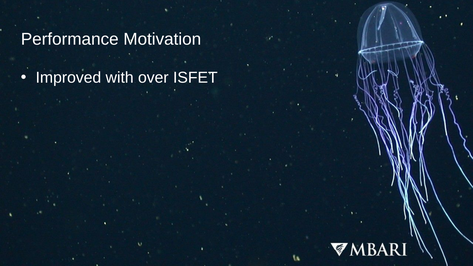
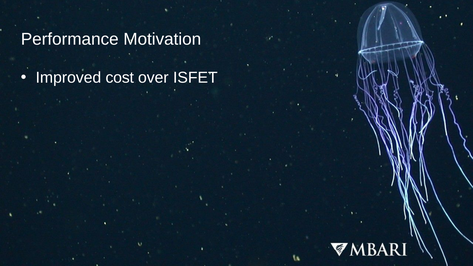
with: with -> cost (120, 78)
